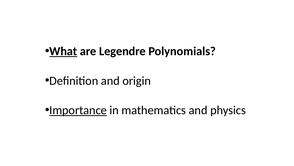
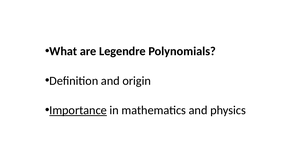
What underline: present -> none (63, 51)
